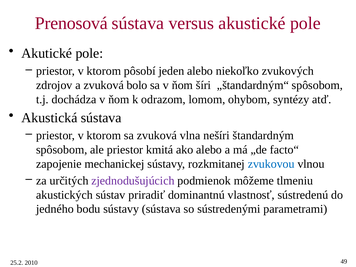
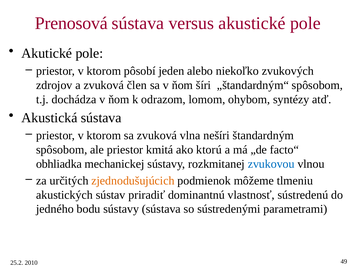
bolo: bolo -> člen (137, 85)
ako alebo: alebo -> ktorú (209, 150)
zapojenie: zapojenie -> obhliadka (59, 164)
zjednodušujúcich colour: purple -> orange (133, 181)
